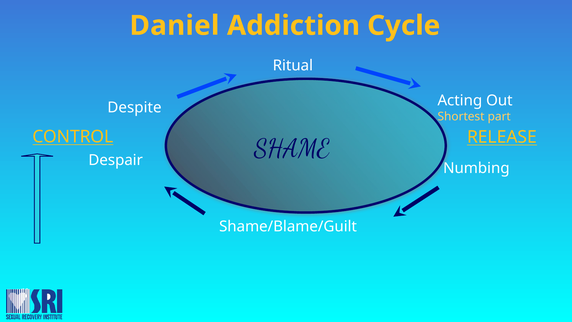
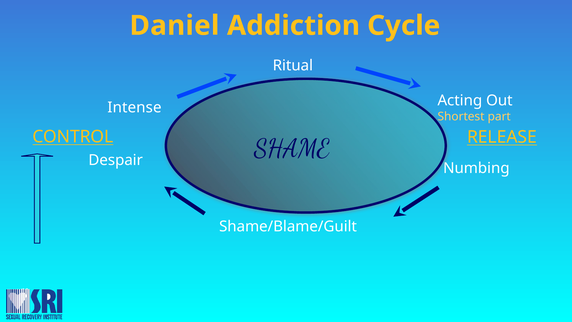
Despite: Despite -> Intense (134, 107)
